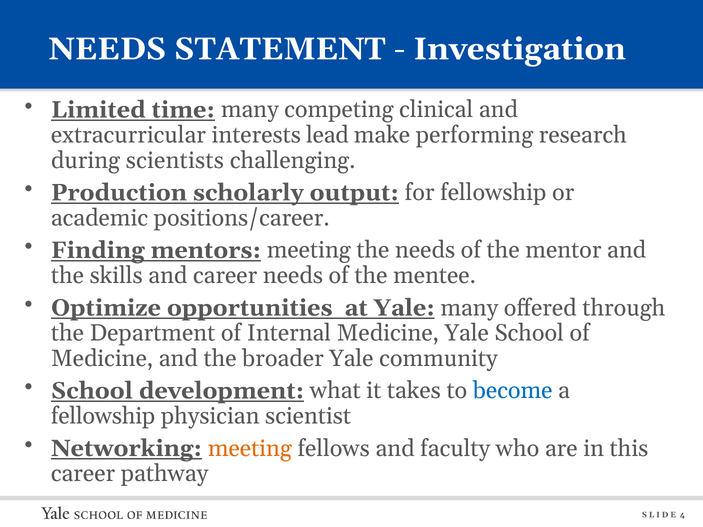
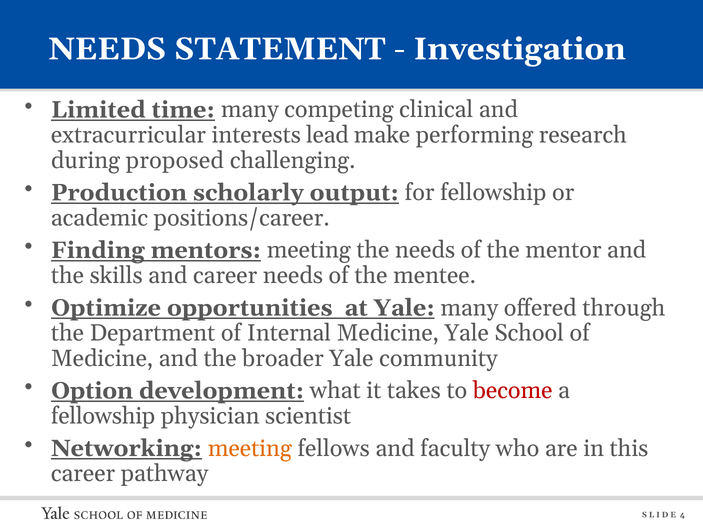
scientists: scientists -> proposed (175, 160)
School: School -> Option (92, 391)
become colour: blue -> red (513, 391)
